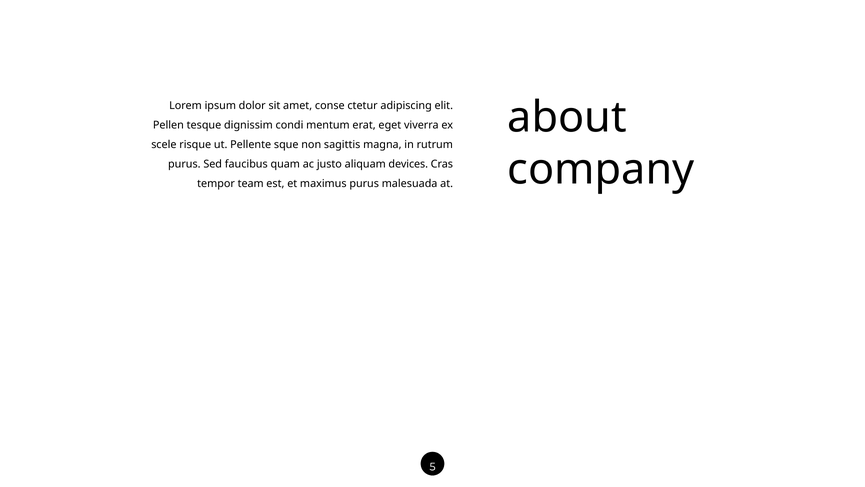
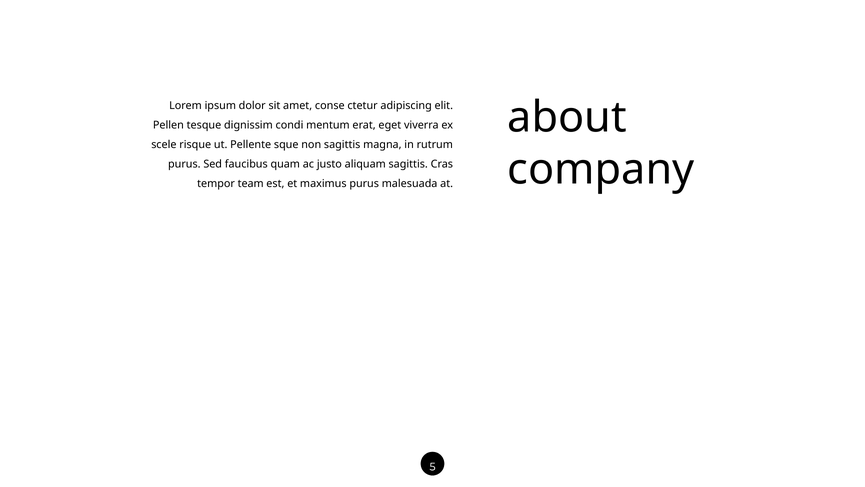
aliquam devices: devices -> sagittis (408, 164)
